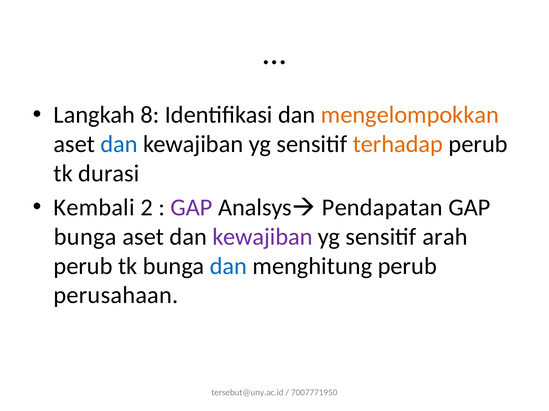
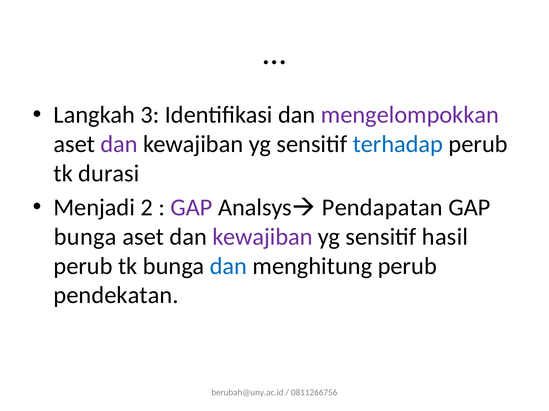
8: 8 -> 3 (150, 115)
mengelompokkan colour: orange -> purple (410, 115)
dan colour: blue -> purple (119, 144)
terhadap colour: orange -> blue (398, 144)
Kembali: Kembali -> Menjadi (94, 208)
arah: arah -> hasil (445, 237)
perusahaan: perusahaan -> pendekatan (116, 296)
tersebut@uny.ac.id: tersebut@uny.ac.id -> berubah@uny.ac.id (247, 393)
7007771950: 7007771950 -> 0811266756 (314, 393)
